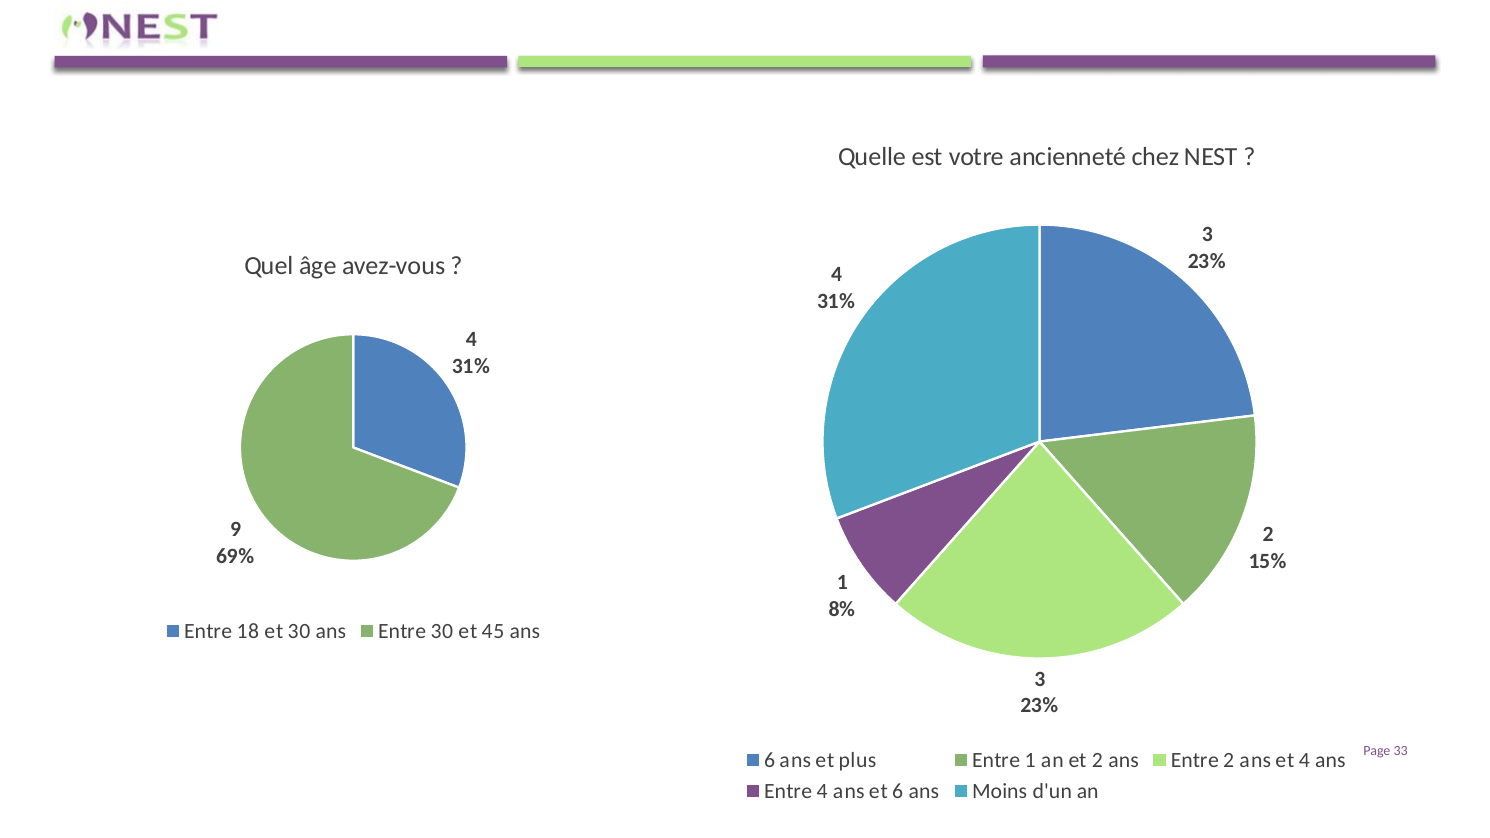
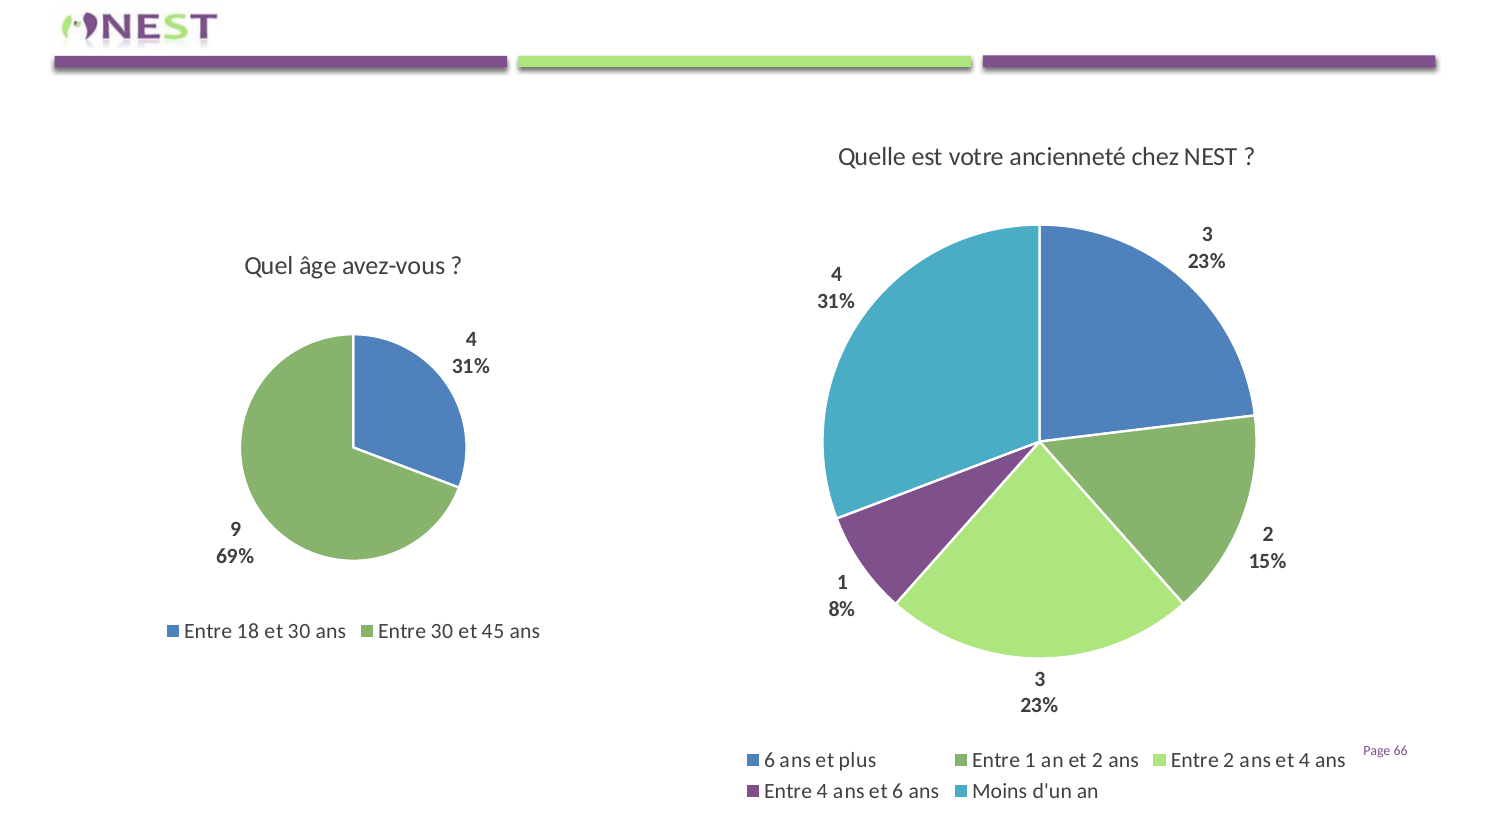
33: 33 -> 66 (1401, 751)
